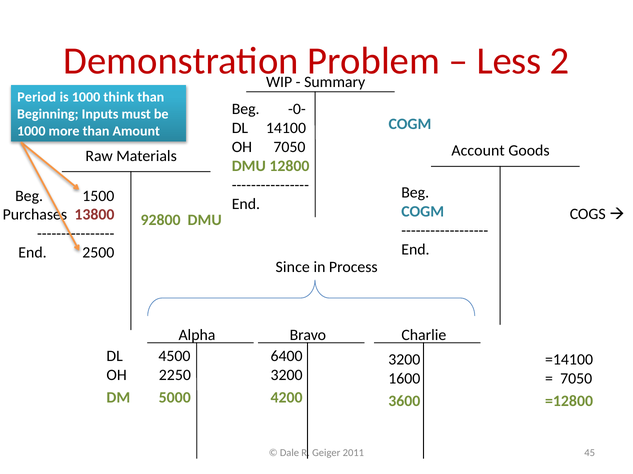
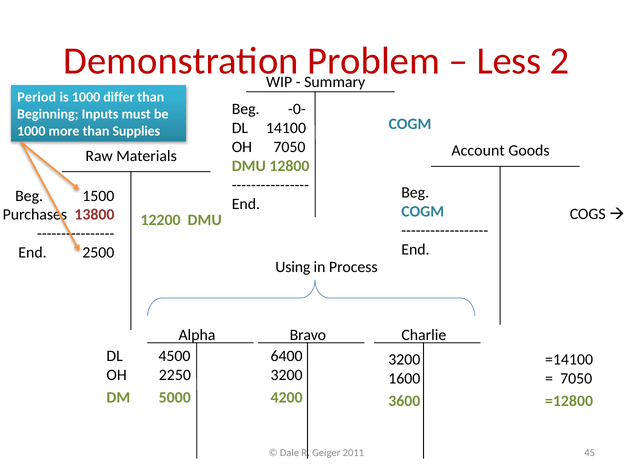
think: think -> differ (119, 97)
Amount: Amount -> Supplies (136, 131)
92800: 92800 -> 12200 (161, 220)
Since: Since -> Using (293, 268)
